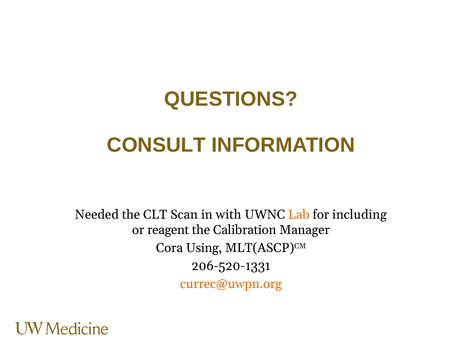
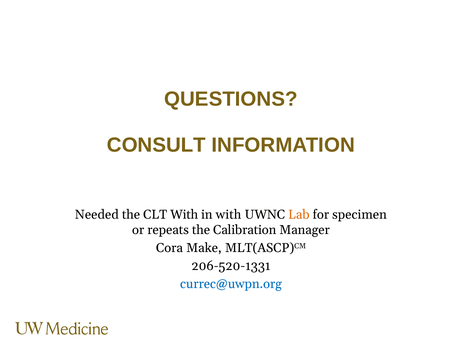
CLT Scan: Scan -> With (184, 215)
including: including -> specimen (359, 215)
reagent: reagent -> repeats (168, 230)
Using: Using -> Make (204, 248)
currec@uwpn.org colour: orange -> blue (231, 284)
